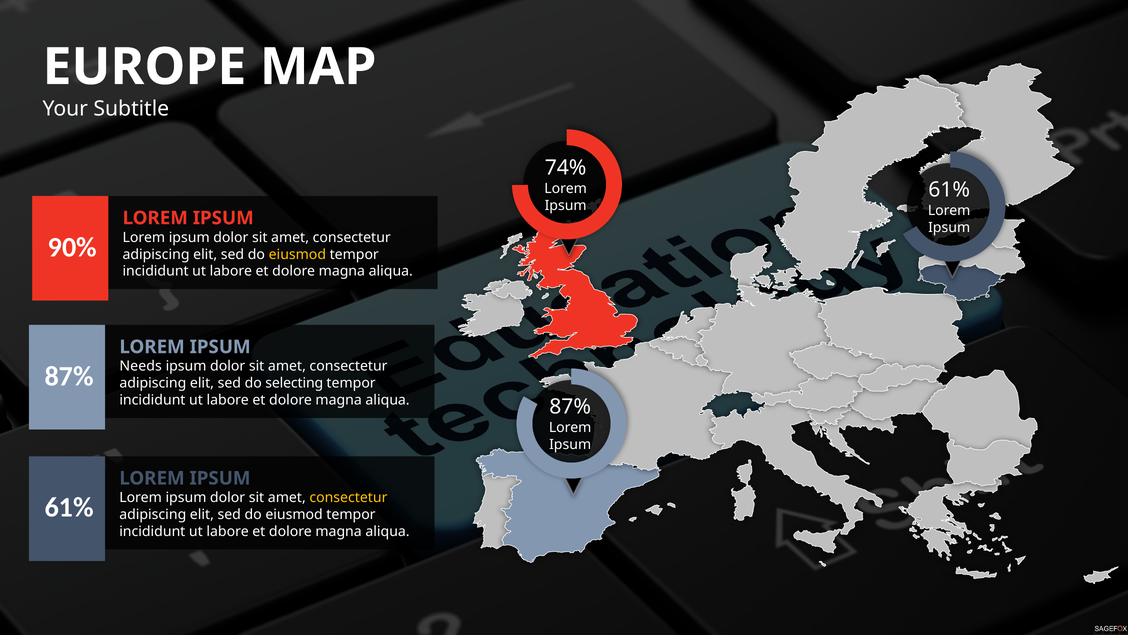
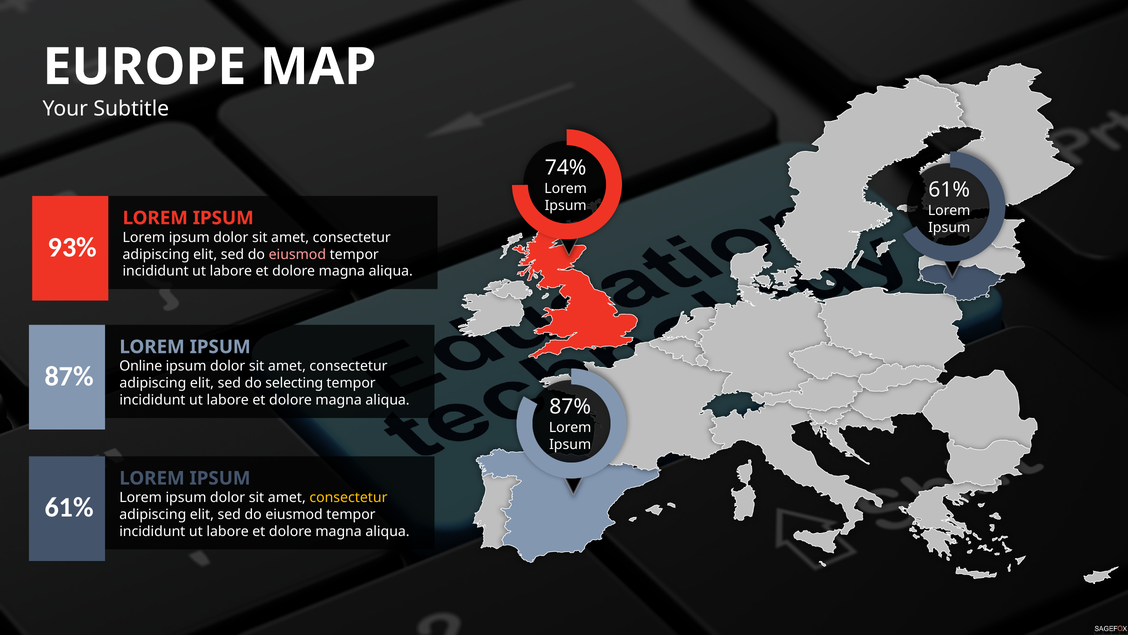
90%: 90% -> 93% (72, 247)
eiusmod colour: yellow -> pink (297, 254)
Needs: Needs -> Online (141, 366)
